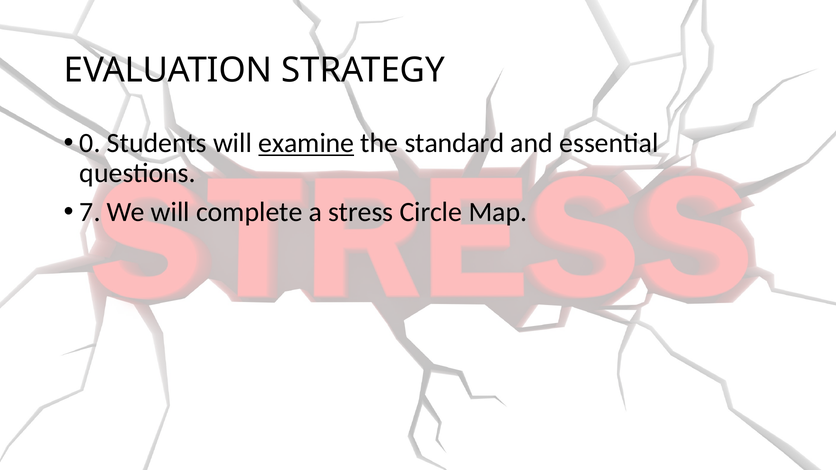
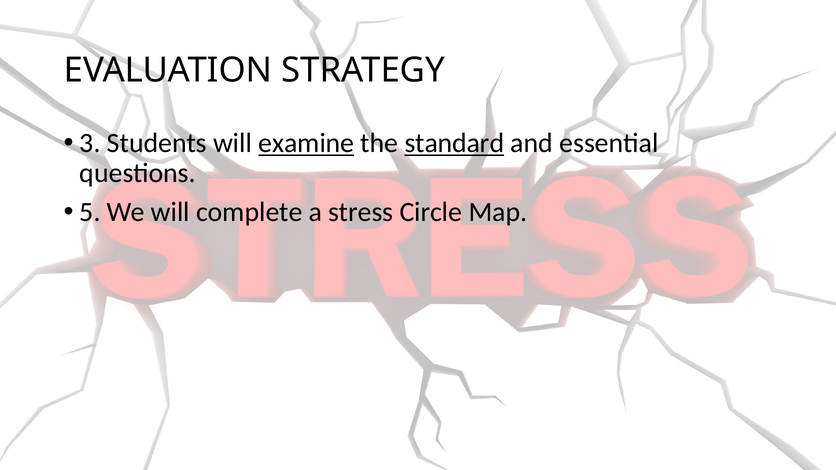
0: 0 -> 3 (90, 143)
standard underline: none -> present (454, 143)
7: 7 -> 5 (90, 212)
